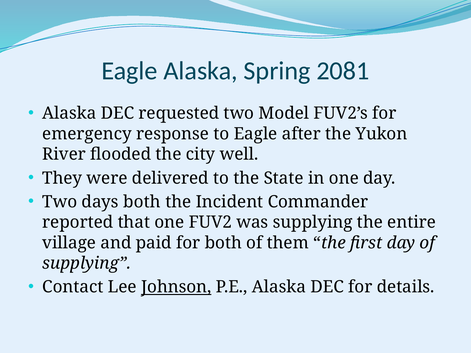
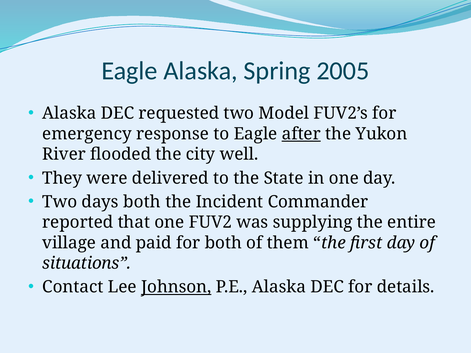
2081: 2081 -> 2005 (343, 71)
after underline: none -> present (301, 134)
supplying: supplying -> situations (87, 263)
